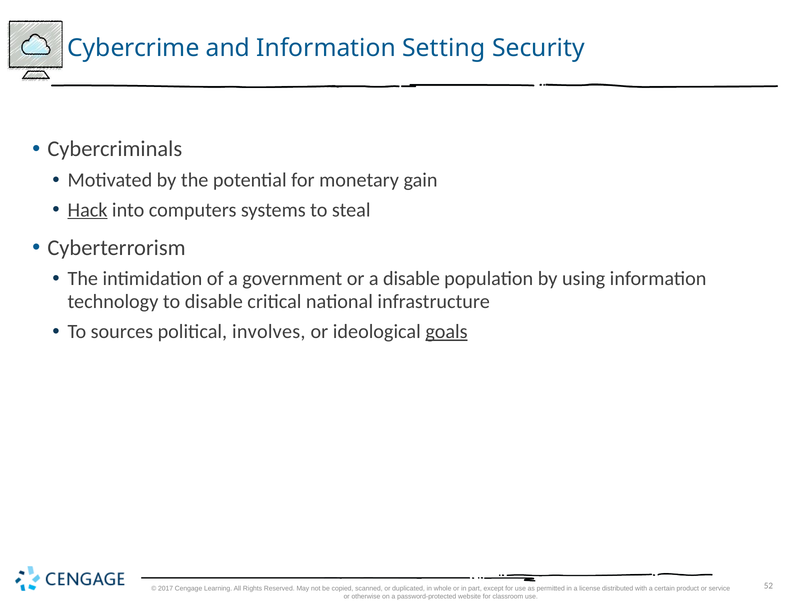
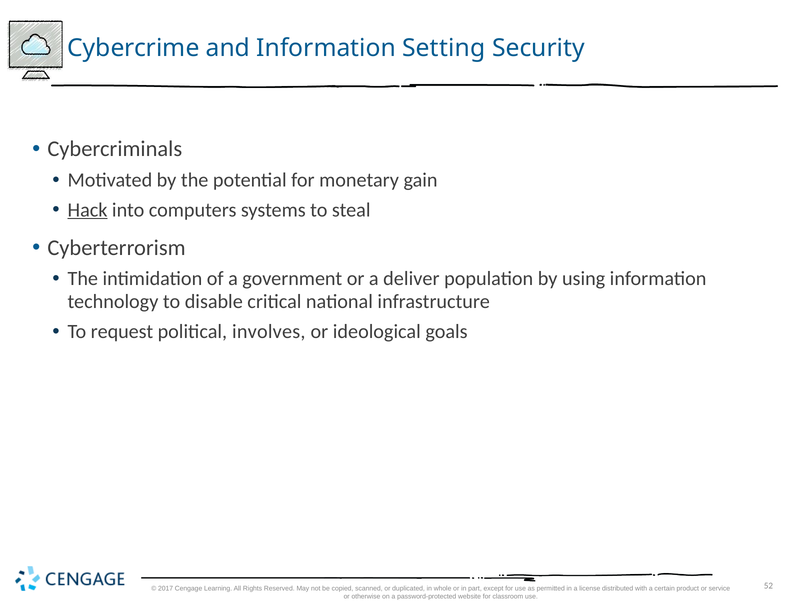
a disable: disable -> deliver (411, 279)
sources: sources -> request (122, 331)
goals underline: present -> none (446, 331)
